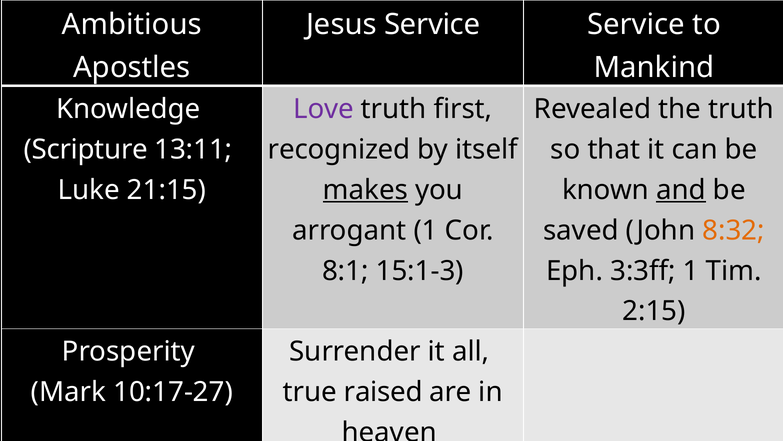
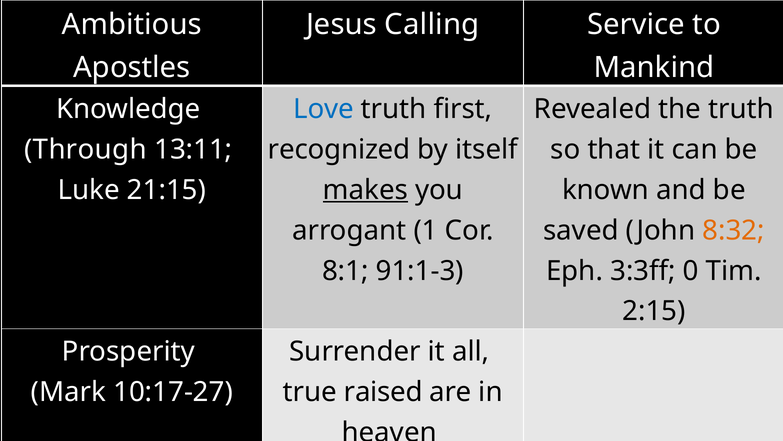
Jesus Service: Service -> Calling (432, 25)
Love colour: purple -> blue (324, 109)
Scripture: Scripture -> Through (85, 149)
and underline: present -> none (681, 190)
15:1-3: 15:1-3 -> 91:1-3 (420, 271)
3:3ff 1: 1 -> 0 (691, 271)
